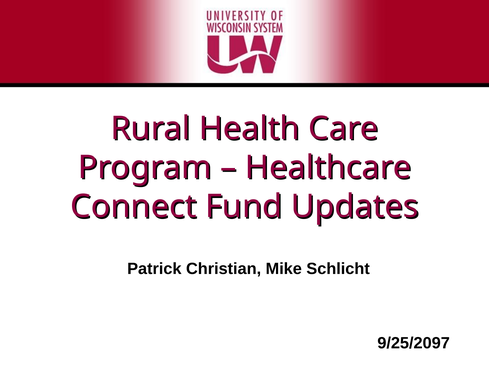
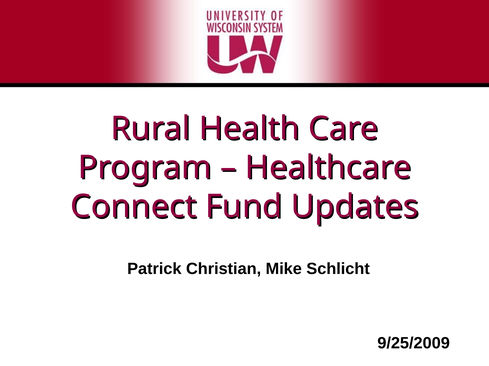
9/25/2097: 9/25/2097 -> 9/25/2009 (414, 344)
